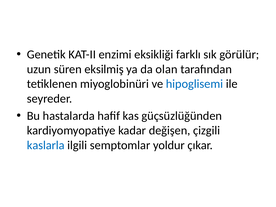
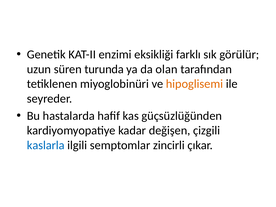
eksilmiş: eksilmiş -> turunda (104, 69)
hipoglisemi colour: blue -> orange (194, 84)
yoldur: yoldur -> zincirli (169, 145)
